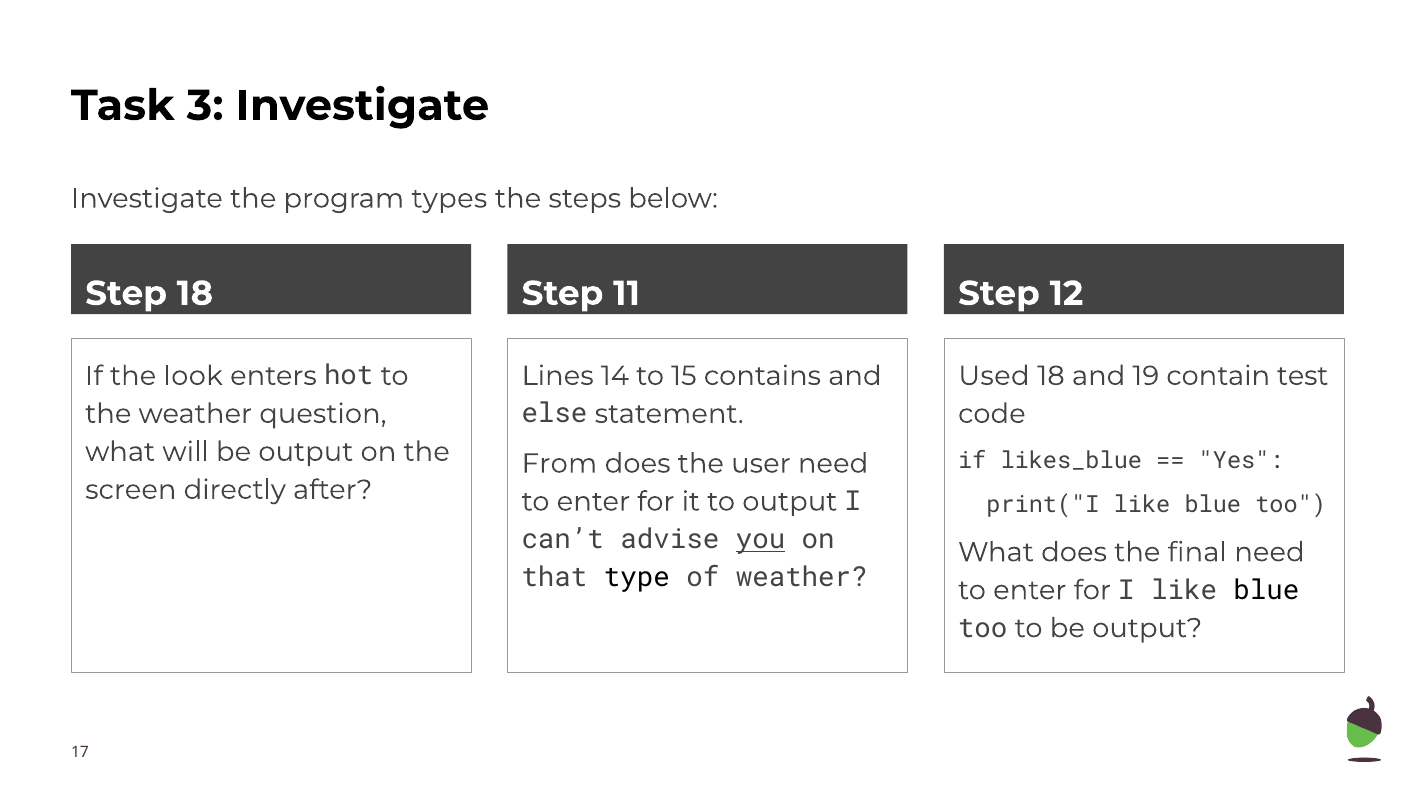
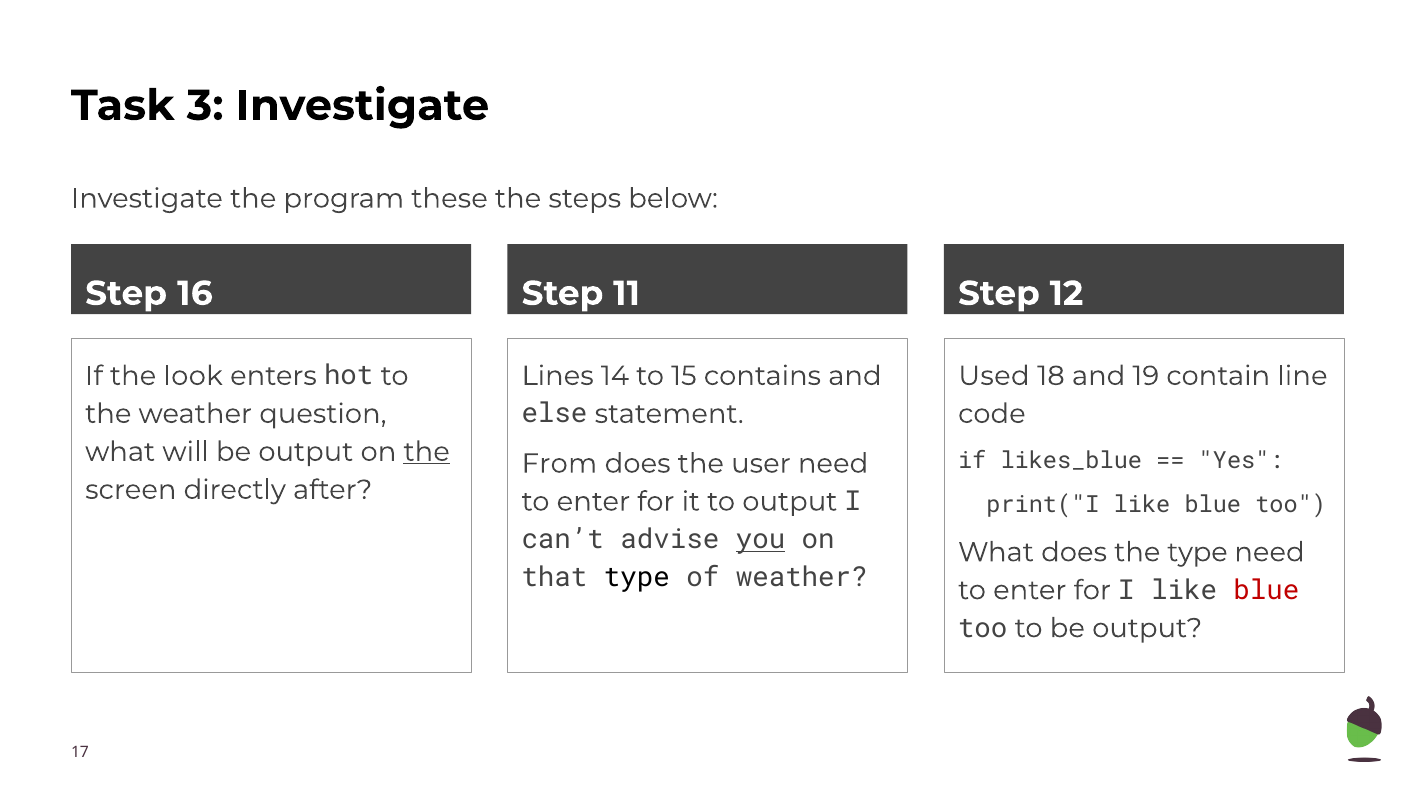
types: types -> these (450, 199)
Step 18: 18 -> 16 (195, 293)
test: test -> line (1302, 376)
the underline: none -> present (427, 452)
the final: final -> type (1197, 552)
blue colour: black -> red (1266, 590)
